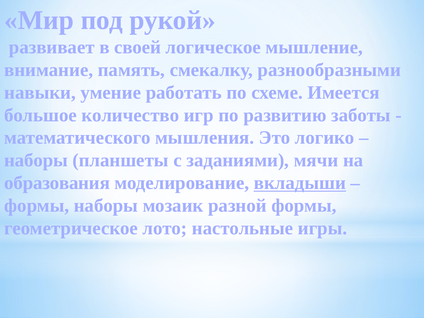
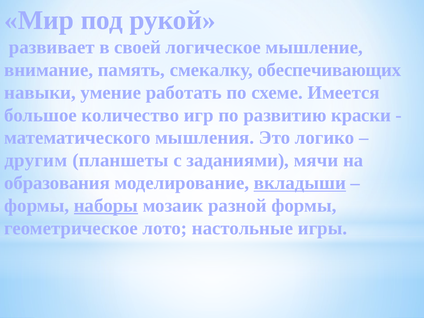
разнообразными: разнообразными -> обеспечивающих (329, 70)
заботы: заботы -> краски (361, 115)
наборы: наборы -> другим (36, 160)
наборы underline: none -> present (106, 206)
